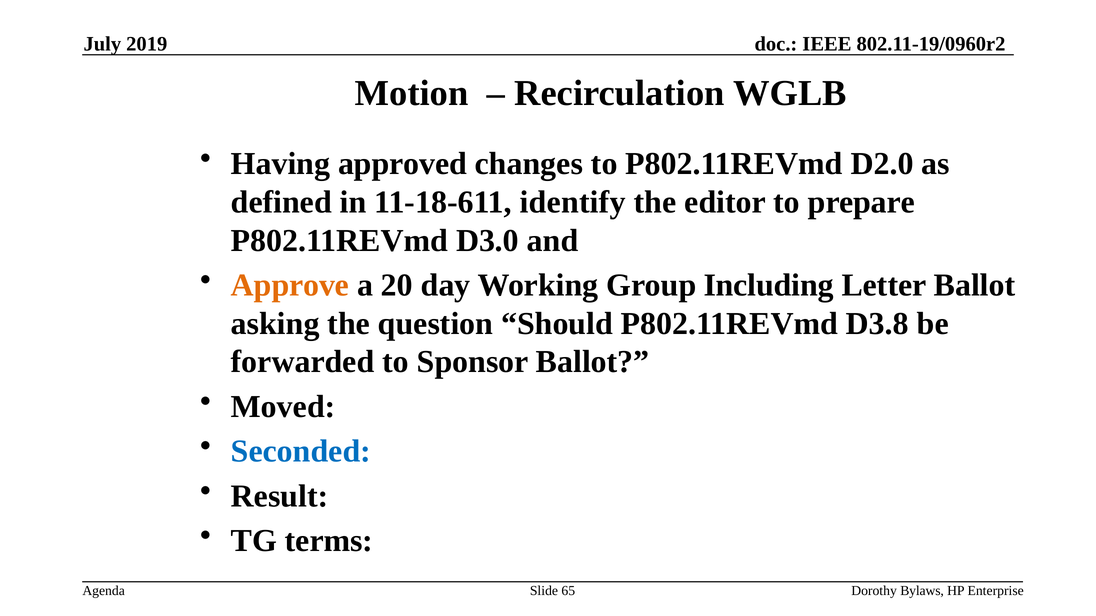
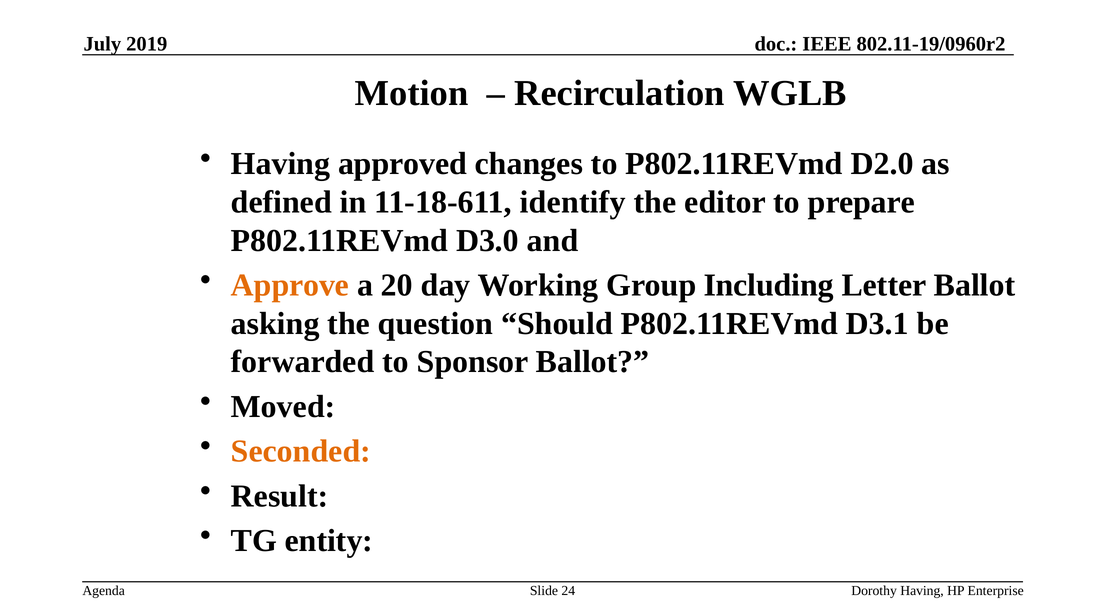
D3.8: D3.8 -> D3.1 (877, 324)
Seconded colour: blue -> orange (301, 452)
terms: terms -> entity (329, 541)
65: 65 -> 24 (568, 591)
Dorothy Bylaws: Bylaws -> Having (922, 591)
